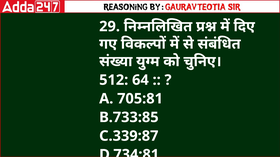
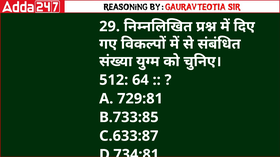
705:81: 705:81 -> 729:81 (140, 99)
C.339:87: C.339:87 -> C.633:87 (129, 136)
